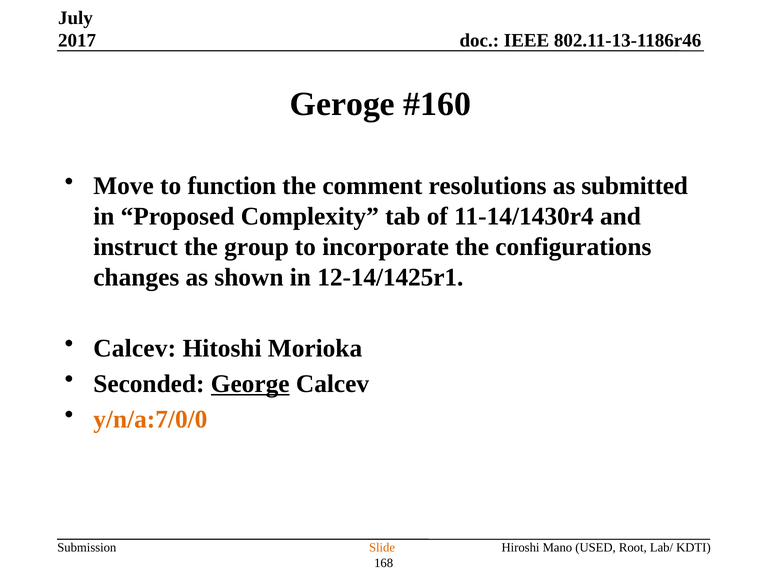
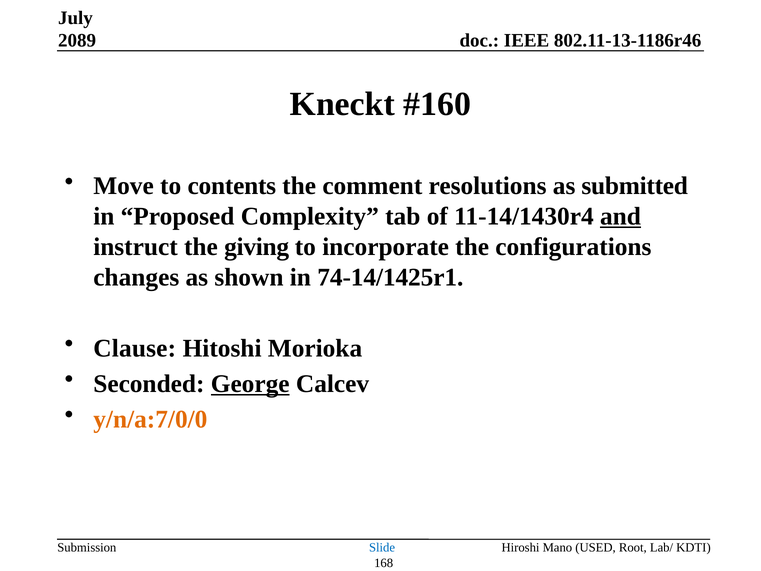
2017: 2017 -> 2089 (77, 41)
Geroge: Geroge -> Kneckt (342, 104)
function: function -> contents (232, 186)
and underline: none -> present (620, 216)
group: group -> giving (257, 247)
12-14/1425r1: 12-14/1425r1 -> 74-14/1425r1 (390, 277)
Calcev: Calcev -> Clause (135, 348)
Slide colour: orange -> blue (382, 547)
